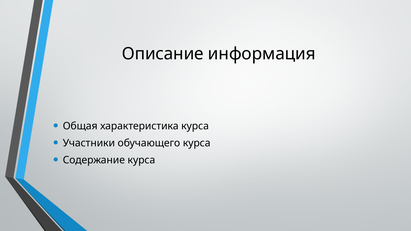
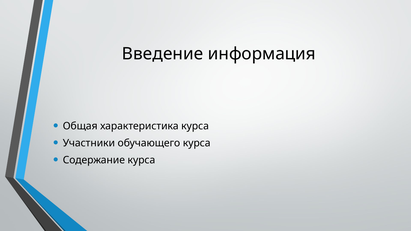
Описание: Описание -> Введение (163, 54)
